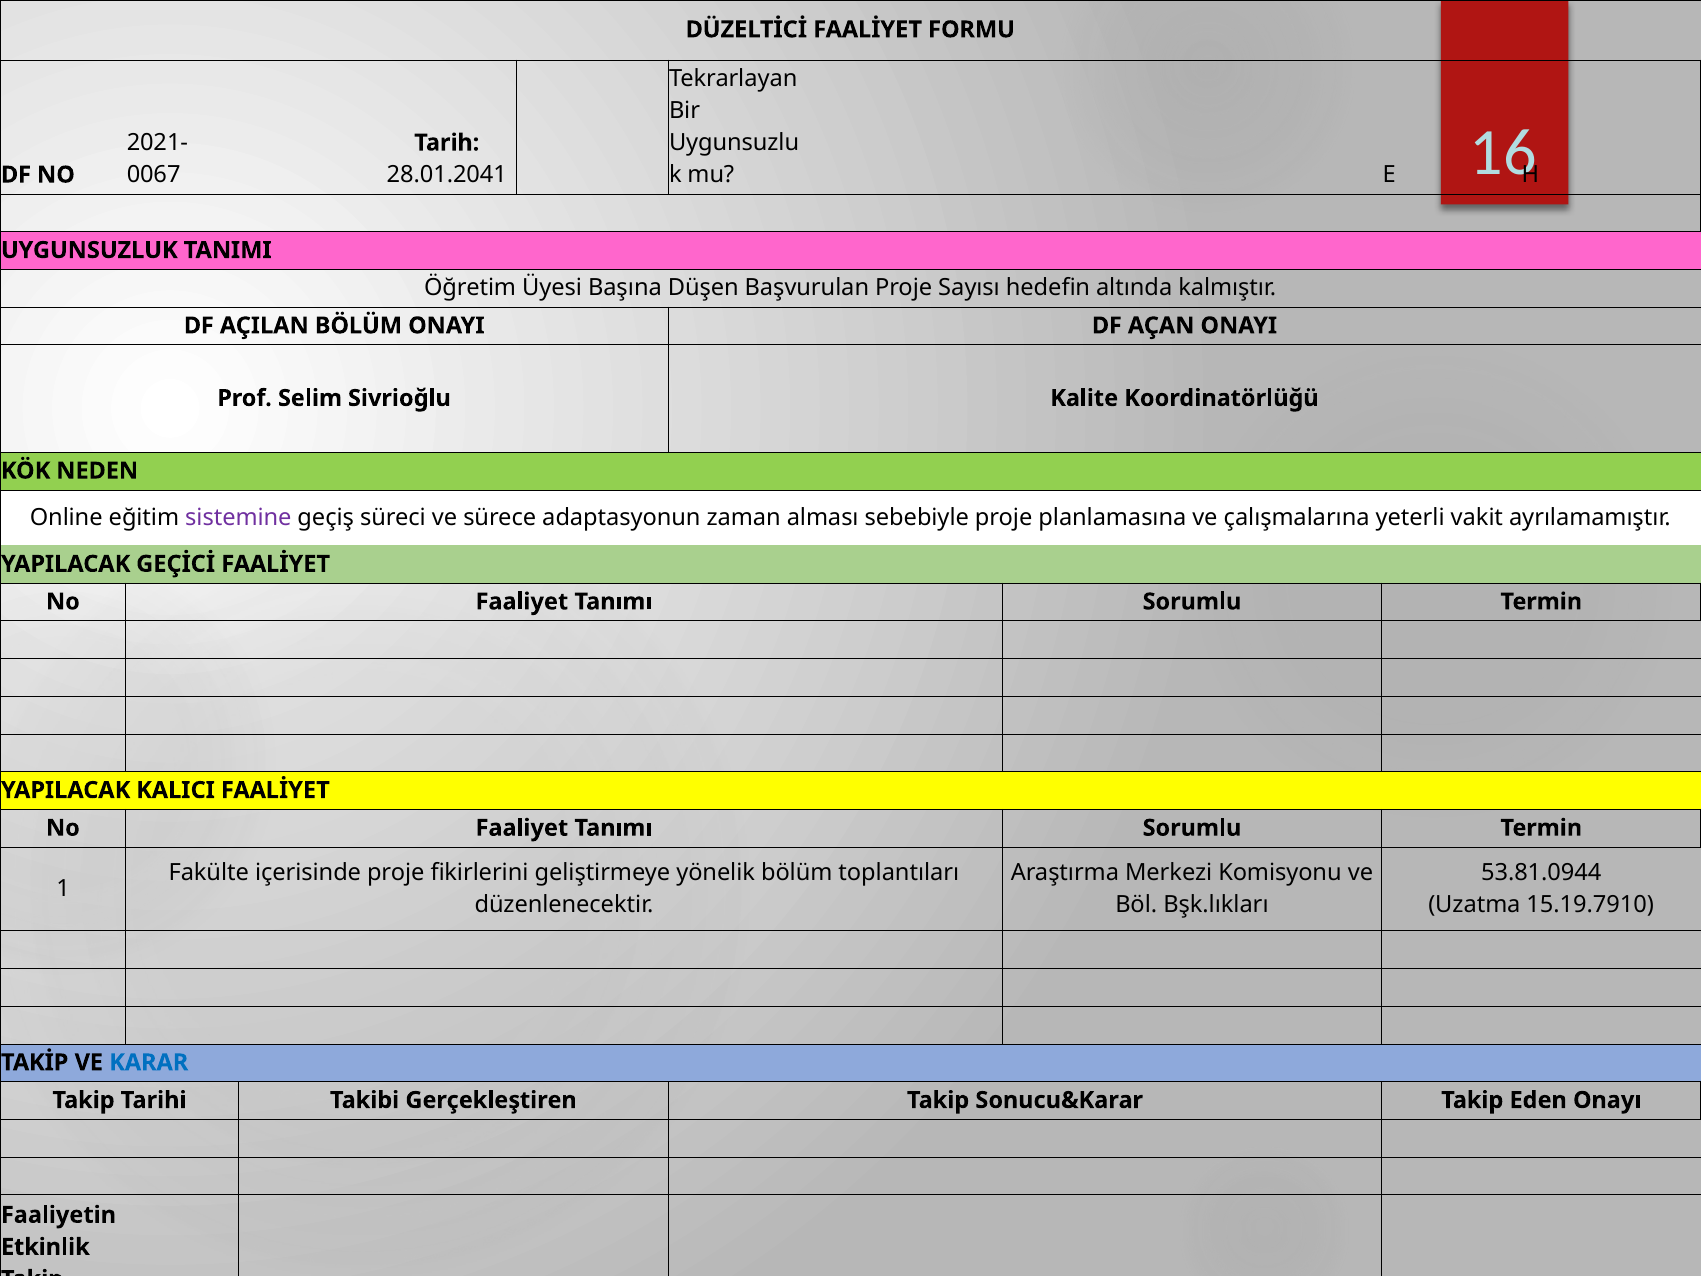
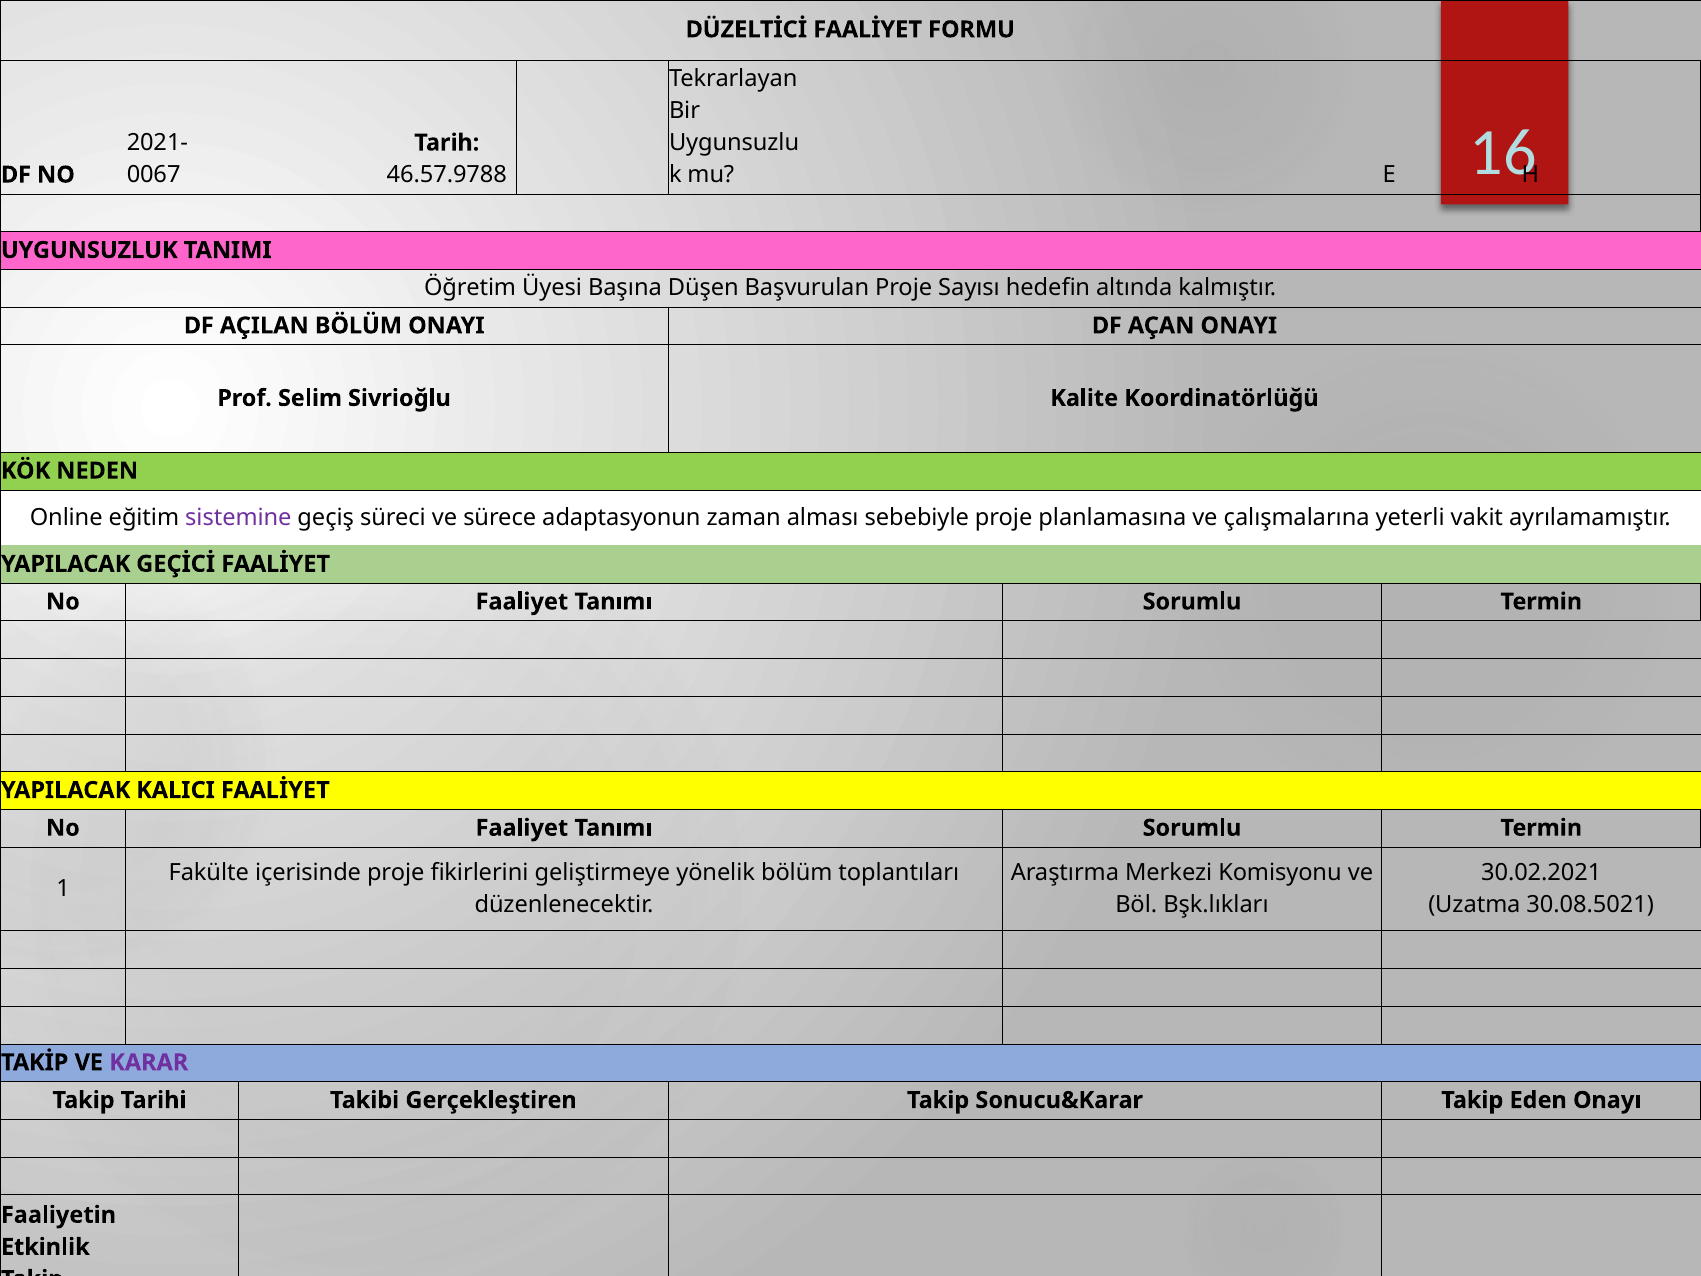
28.01.2041: 28.01.2041 -> 46.57.9788 (447, 175)
53.81.0944: 53.81.0944 -> 30.02.2021 (1541, 872)
15.19.7910: 15.19.7910 -> 30.08.5021 (1590, 904)
KARAR colour: blue -> purple (149, 1062)
